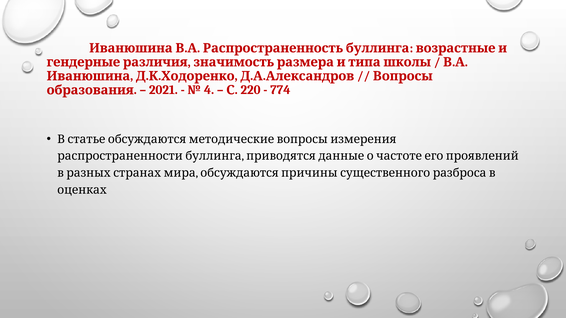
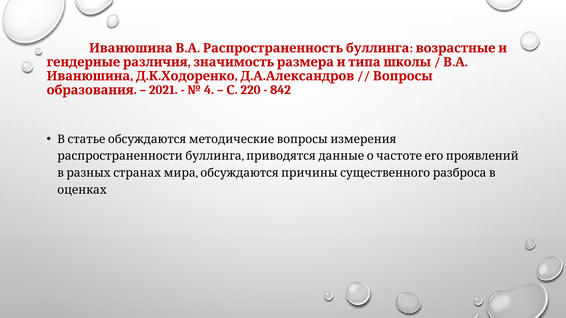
774: 774 -> 842 (280, 90)
